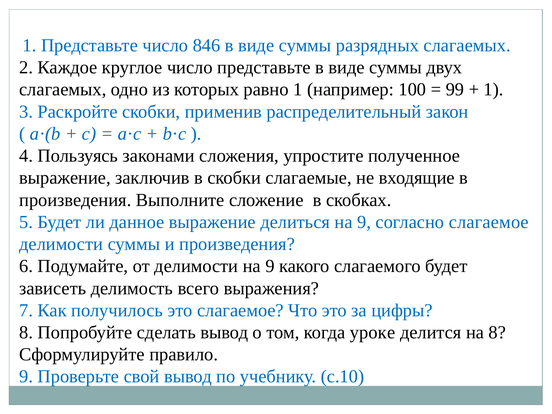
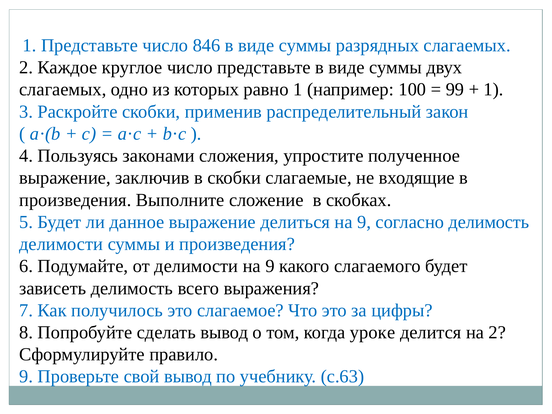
согласно слагаемое: слагаемое -> делимость (489, 222)
на 8: 8 -> 2 (497, 332)
с.10: с.10 -> с.63 (342, 377)
